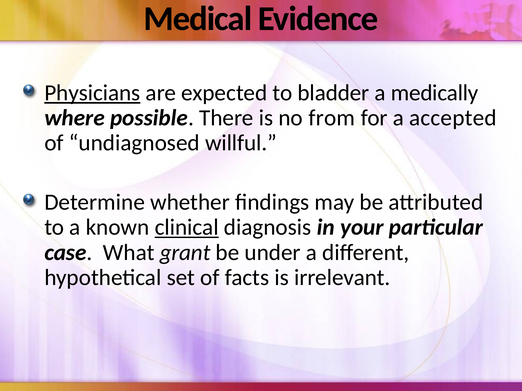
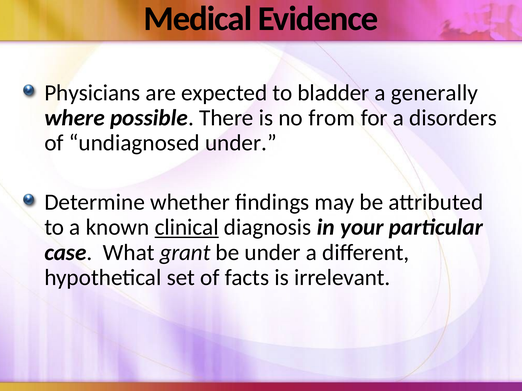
Physicians underline: present -> none (92, 93)
medically: medically -> generally (434, 93)
accepted: accepted -> disorders (453, 118)
undiagnosed willful: willful -> under (241, 143)
